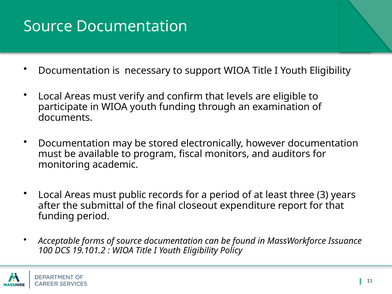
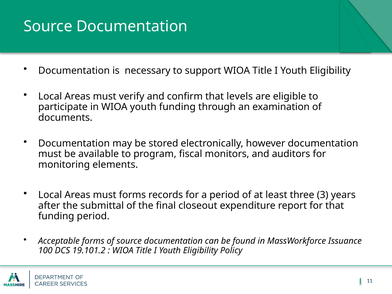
academic: academic -> elements (115, 165)
must public: public -> forms (132, 195)
